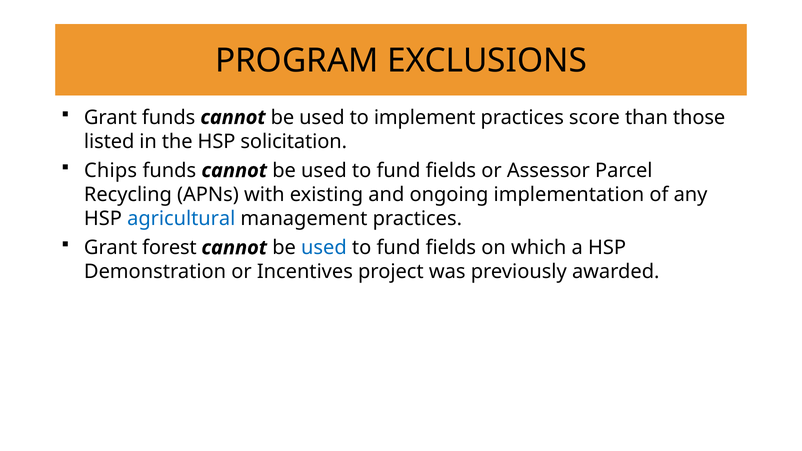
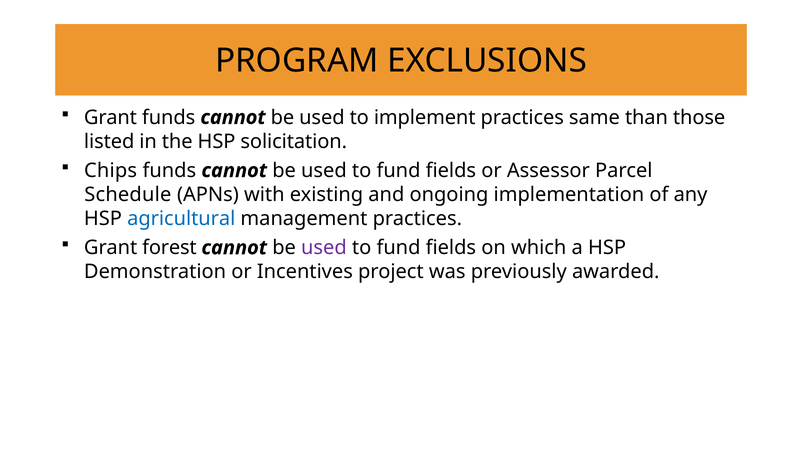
score: score -> same (594, 117)
Recycling: Recycling -> Schedule (128, 195)
used colour: blue -> purple (324, 248)
